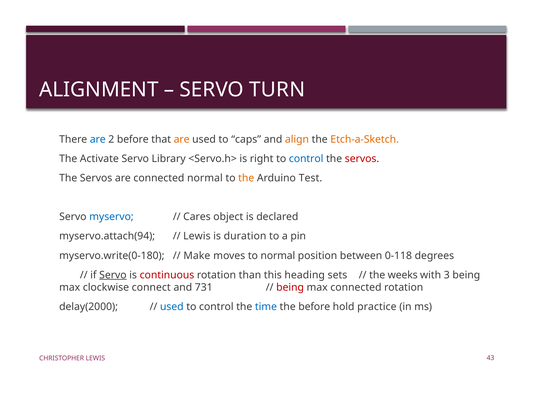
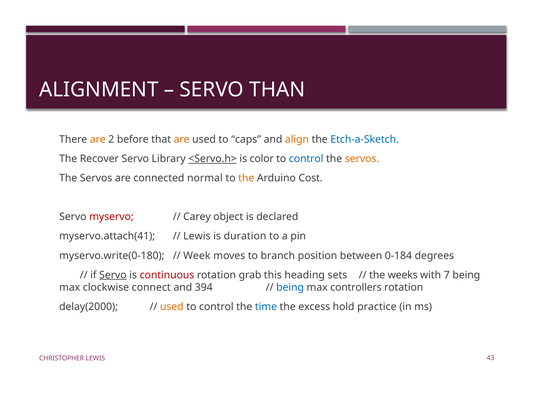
TURN: TURN -> THAN (277, 90)
are colour: blue -> orange (98, 139)
Etch-a-Sketch colour: orange -> blue (365, 139)
Activate: Activate -> Recover (99, 159)
<Servo.h> underline: none -> present (213, 159)
right: right -> color (262, 159)
servos colour: red -> orange (362, 159)
Test: Test -> Cost (311, 178)
myservo colour: blue -> red (111, 217)
Cares: Cares -> Carey (197, 217)
myservo.attach(94: myservo.attach(94 -> myservo.attach(41 (107, 236)
Make: Make -> Week (197, 255)
to normal: normal -> branch (278, 255)
0-118: 0-118 -> 0-184 (398, 255)
than: than -> grab (250, 275)
3: 3 -> 7 (447, 275)
731: 731 -> 394 (204, 287)
being colour: red -> blue (290, 287)
max connected: connected -> controllers (356, 287)
used colour: blue -> orange (172, 307)
the before: before -> excess (314, 307)
